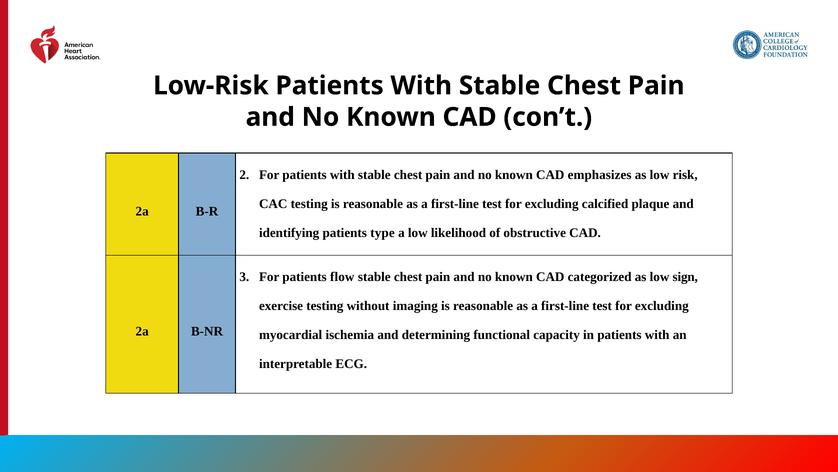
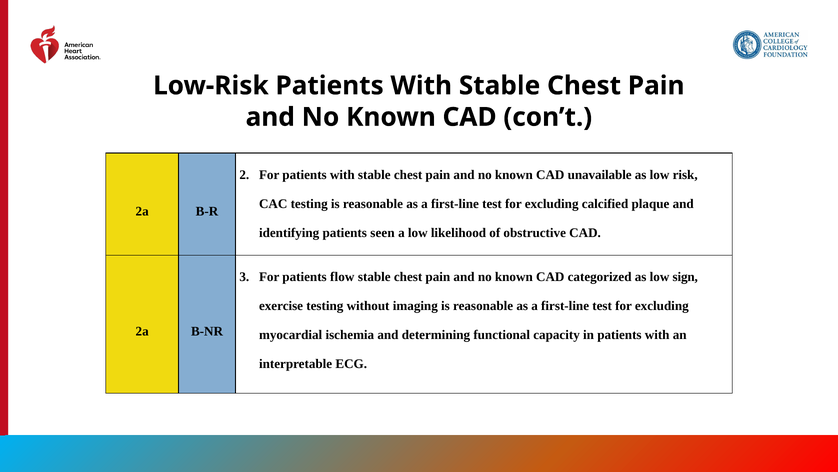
emphasizes: emphasizes -> unavailable (600, 175)
type: type -> seen (382, 233)
